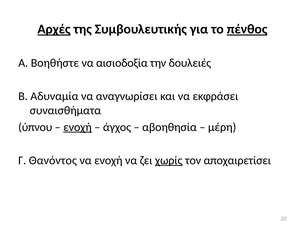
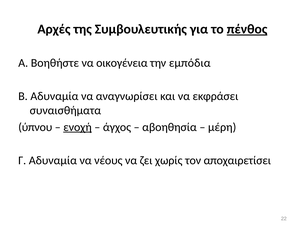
Αρχές underline: present -> none (54, 29)
αισιοδοξία: αισιοδοξία -> οικογένεια (122, 63)
δουλειές: δουλειές -> εμπόδια (190, 63)
Γ Θανόντος: Θανόντος -> Αδυναμία (53, 160)
να ενοχή: ενοχή -> νέους (108, 160)
χωρίς underline: present -> none (169, 160)
